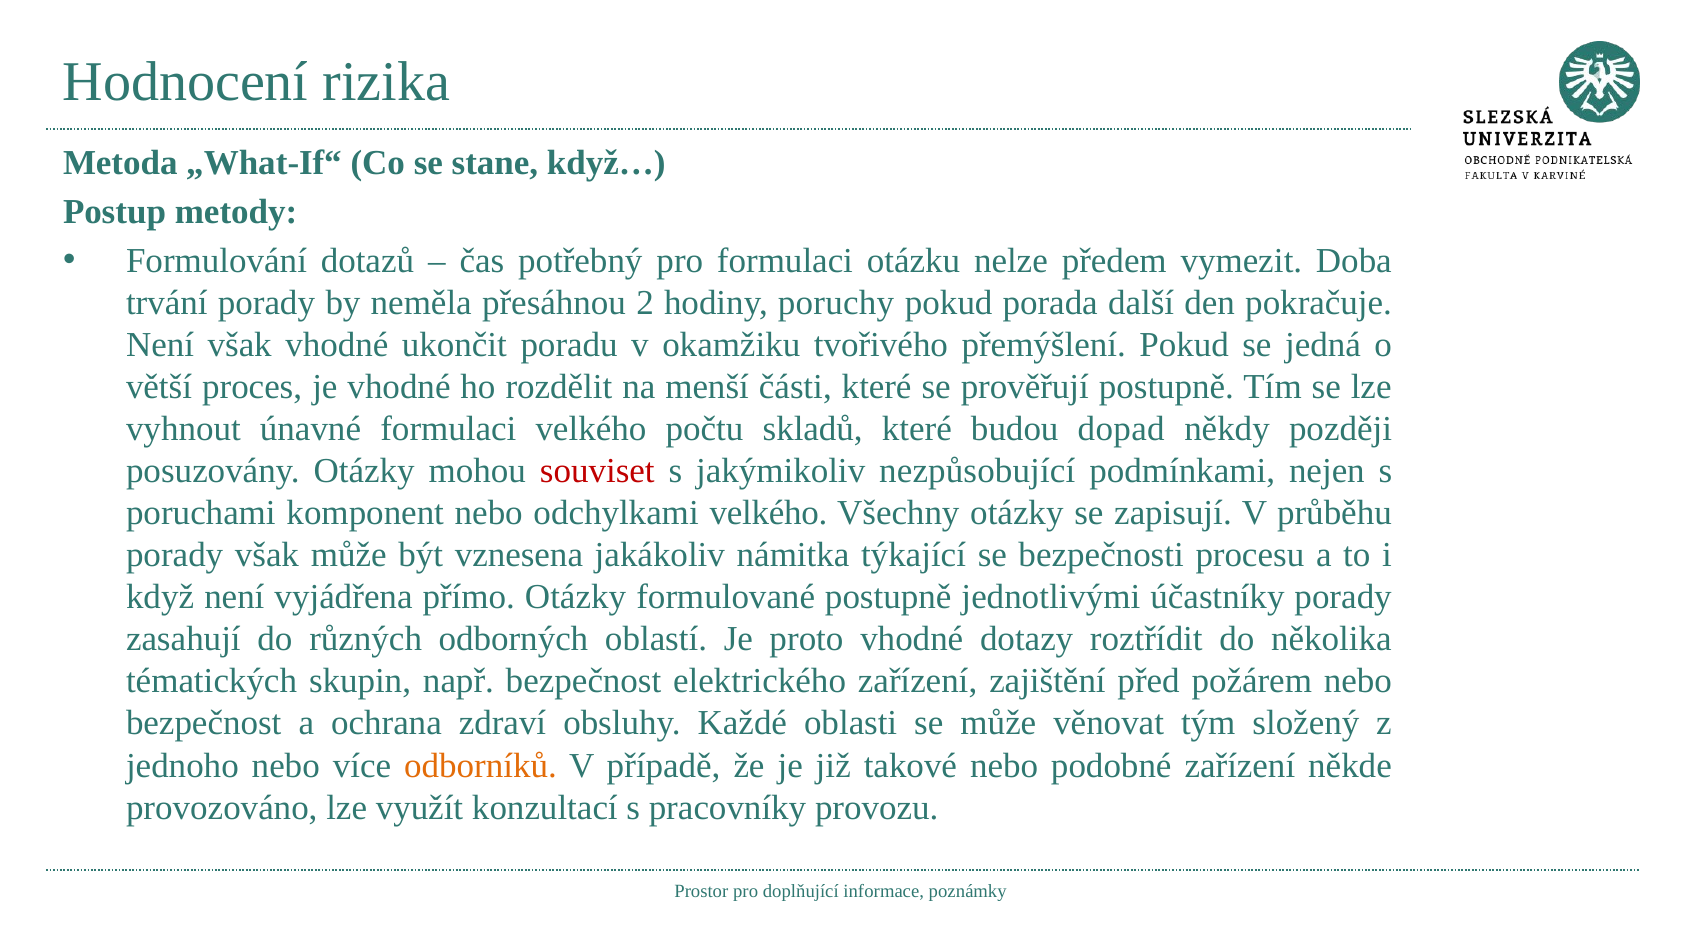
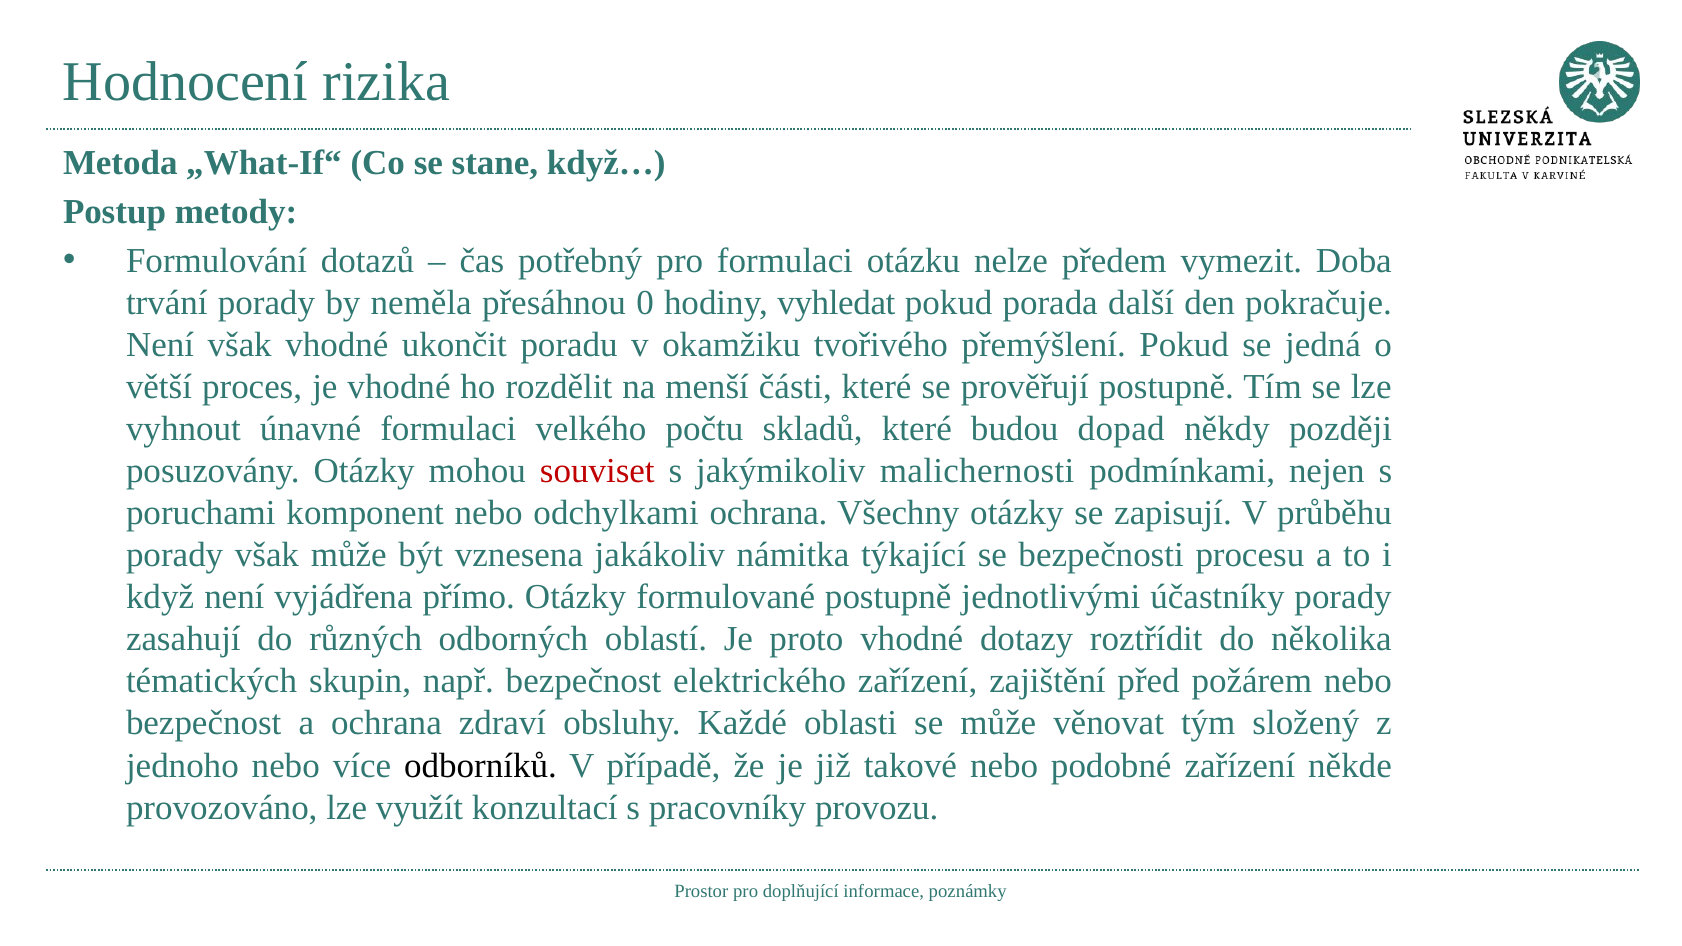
2: 2 -> 0 (645, 303)
poruchy: poruchy -> vyhledat (836, 303)
nezpůsobující: nezpůsobující -> malichernosti (977, 471)
odchylkami velkého: velkého -> ochrana (768, 513)
odborníků colour: orange -> black (480, 766)
